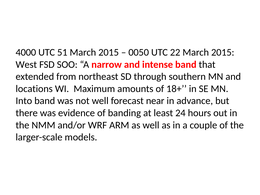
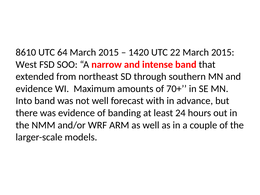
4000: 4000 -> 8610 (26, 52)
51: 51 -> 64 (62, 52)
0050: 0050 -> 1420 (139, 52)
locations: locations -> evidence (34, 89)
18+: 18+ -> 70+ (176, 89)
near: near -> with (155, 101)
